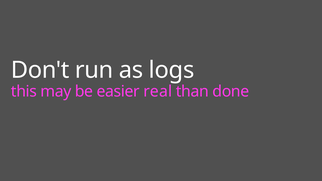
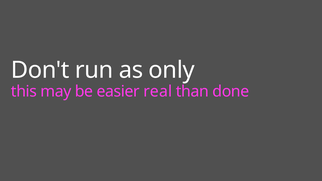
logs: logs -> only (172, 70)
